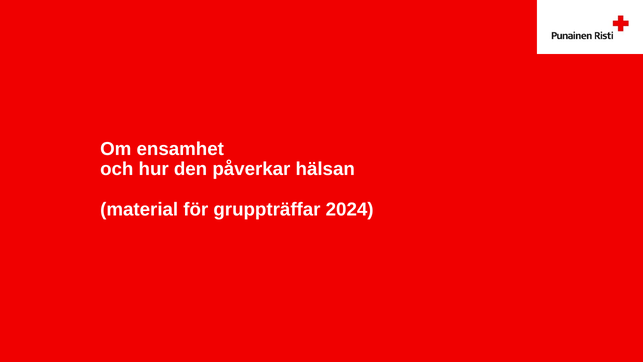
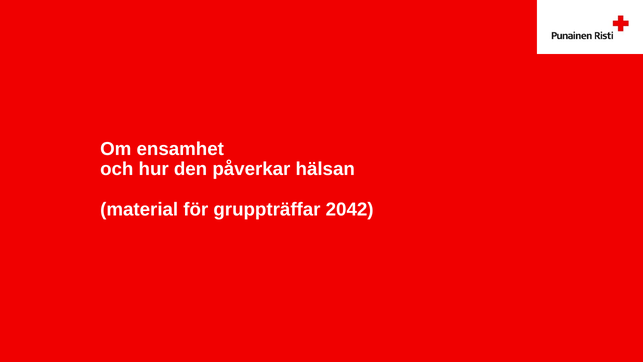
2024: 2024 -> 2042 (350, 209)
